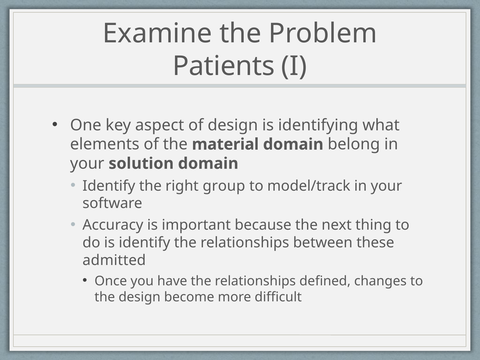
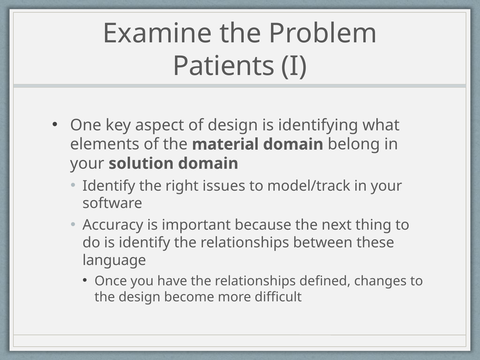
group: group -> issues (224, 186)
admitted: admitted -> language (114, 260)
